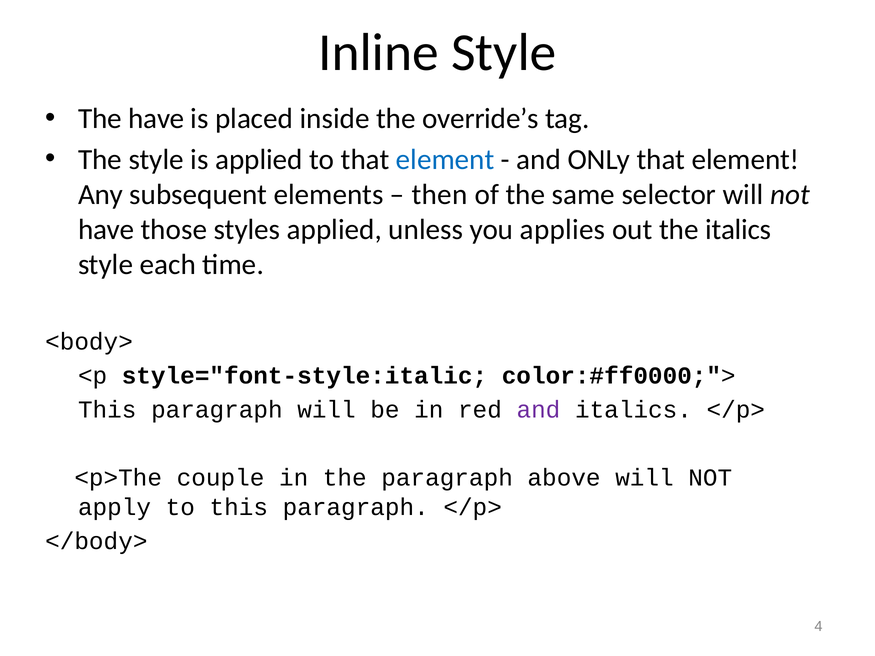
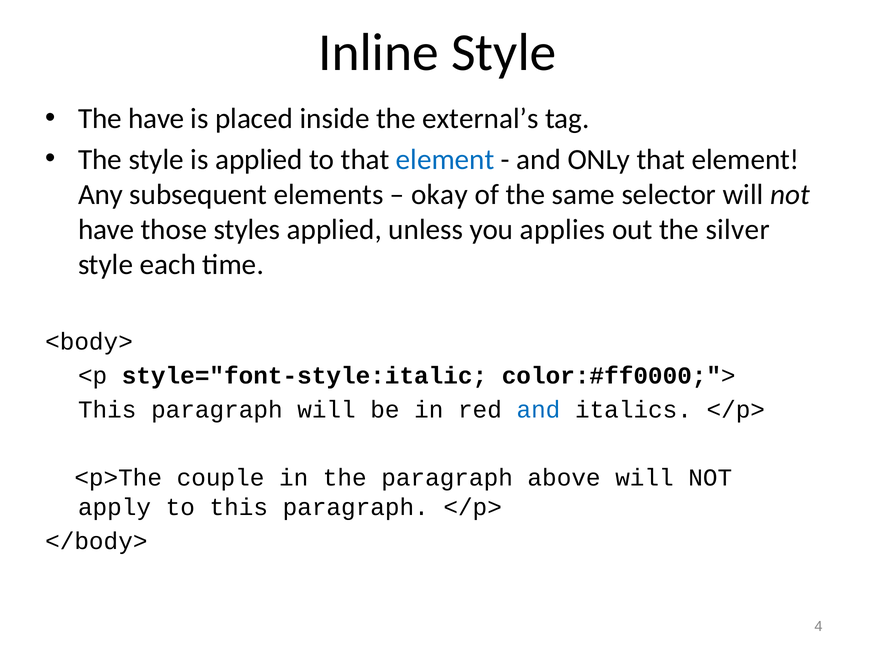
override’s: override’s -> external’s (480, 119)
then: then -> okay (440, 195)
the italics: italics -> silver (738, 230)
and colour: purple -> blue (538, 410)
